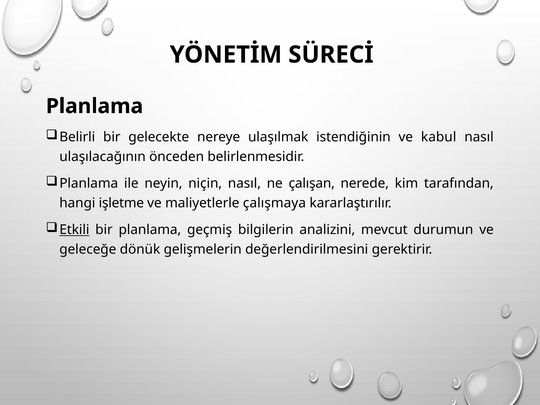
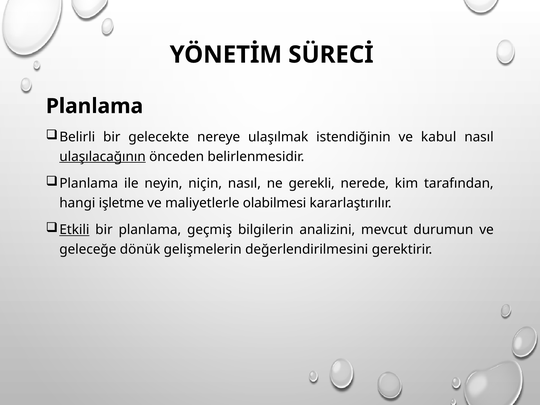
ulaşılacağının underline: none -> present (103, 157)
çalışan: çalışan -> gerekli (312, 183)
çalışmaya: çalışmaya -> olabilmesi (275, 203)
